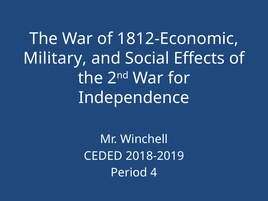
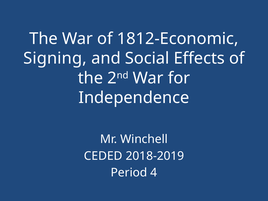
Military: Military -> Signing (55, 58)
